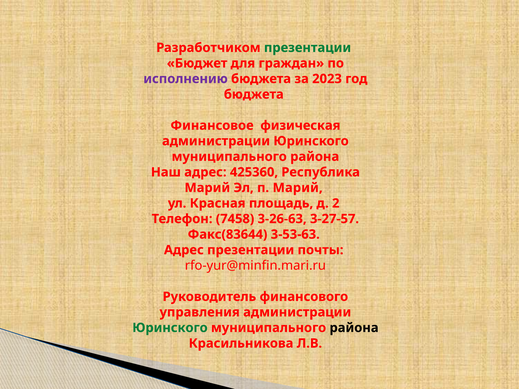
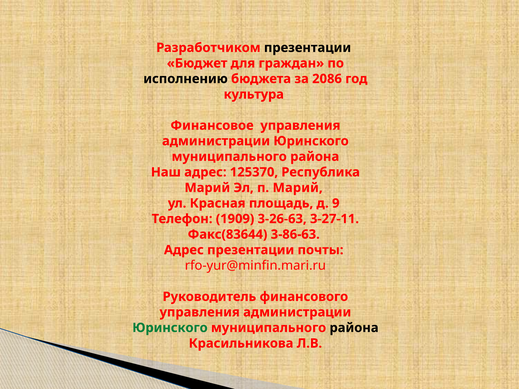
презентации colour: green -> black (308, 48)
исполнению colour: purple -> black (186, 79)
2023: 2023 -> 2086 (327, 79)
бюджета: бюджета -> культура (254, 94)
Финансовое физическая: физическая -> управления (300, 126)
425360: 425360 -> 125370 (254, 172)
2: 2 -> 9 (336, 203)
7458: 7458 -> 1909 (235, 219)
3-27-57: 3-27-57 -> 3-27-11 (335, 219)
3-53-63: 3-53-63 -> 3-86-63 (295, 235)
